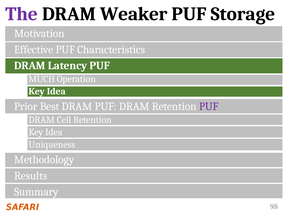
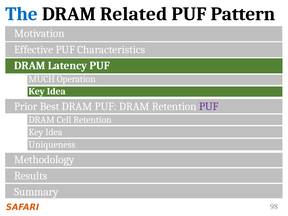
The colour: purple -> blue (22, 14)
Weaker: Weaker -> Related (134, 14)
Storage: Storage -> Pattern (243, 14)
